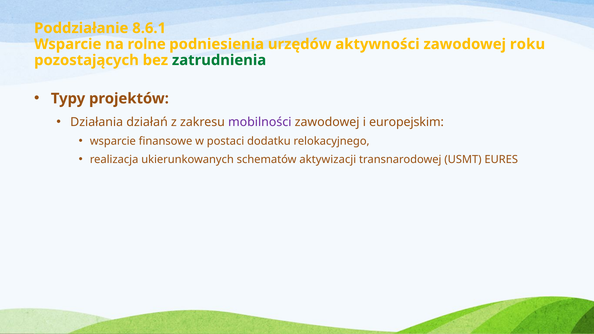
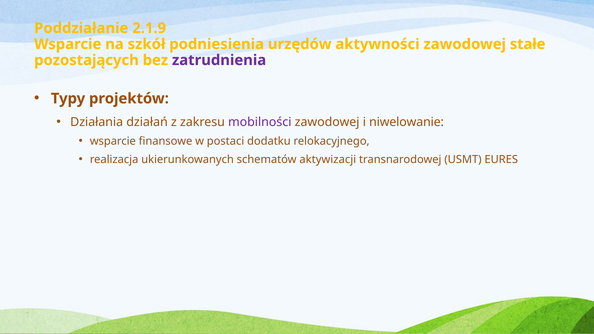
8.6.1: 8.6.1 -> 2.1.9 (149, 28)
rolne: rolne -> szkół (147, 44)
roku: roku -> stałe (528, 44)
zatrudnienia colour: green -> purple (219, 60)
europejskim: europejskim -> niwelowanie (407, 122)
